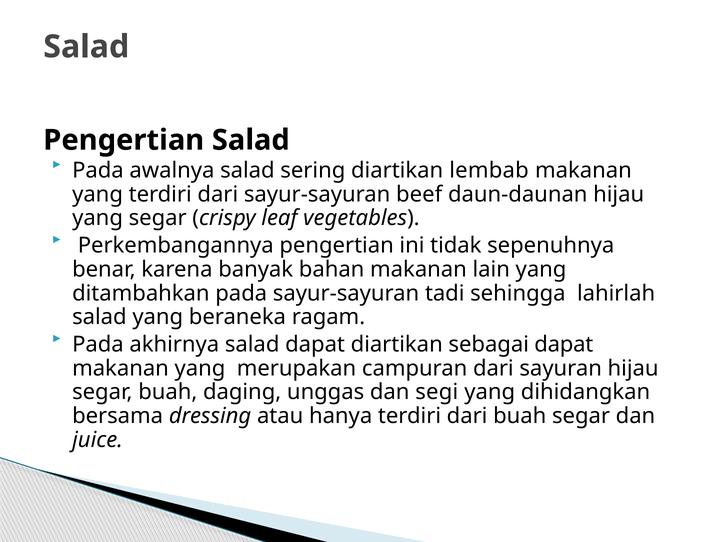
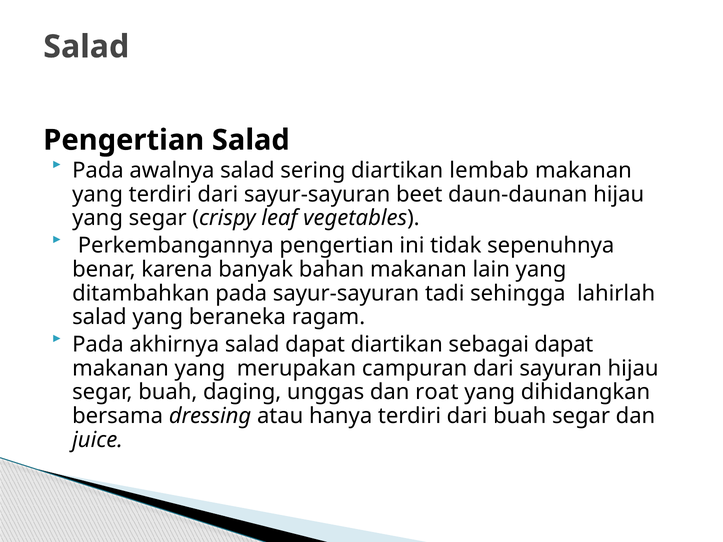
beef: beef -> beet (419, 194)
segi: segi -> roat (437, 392)
